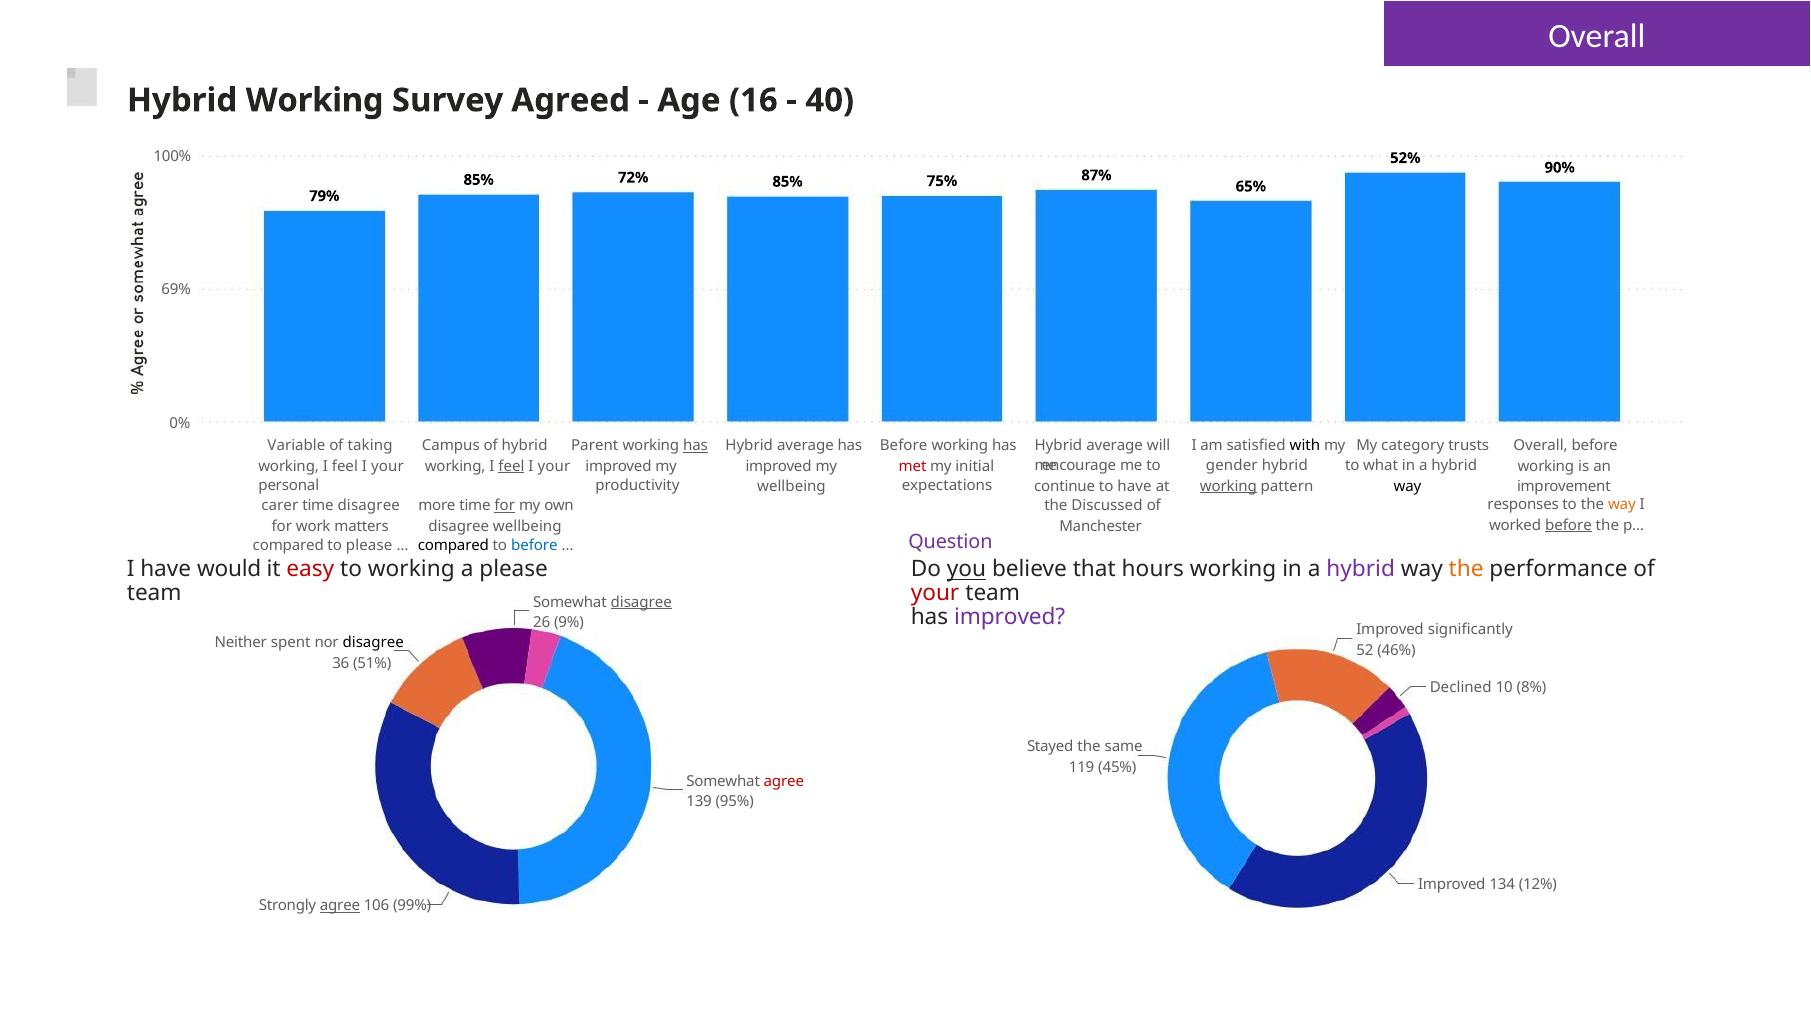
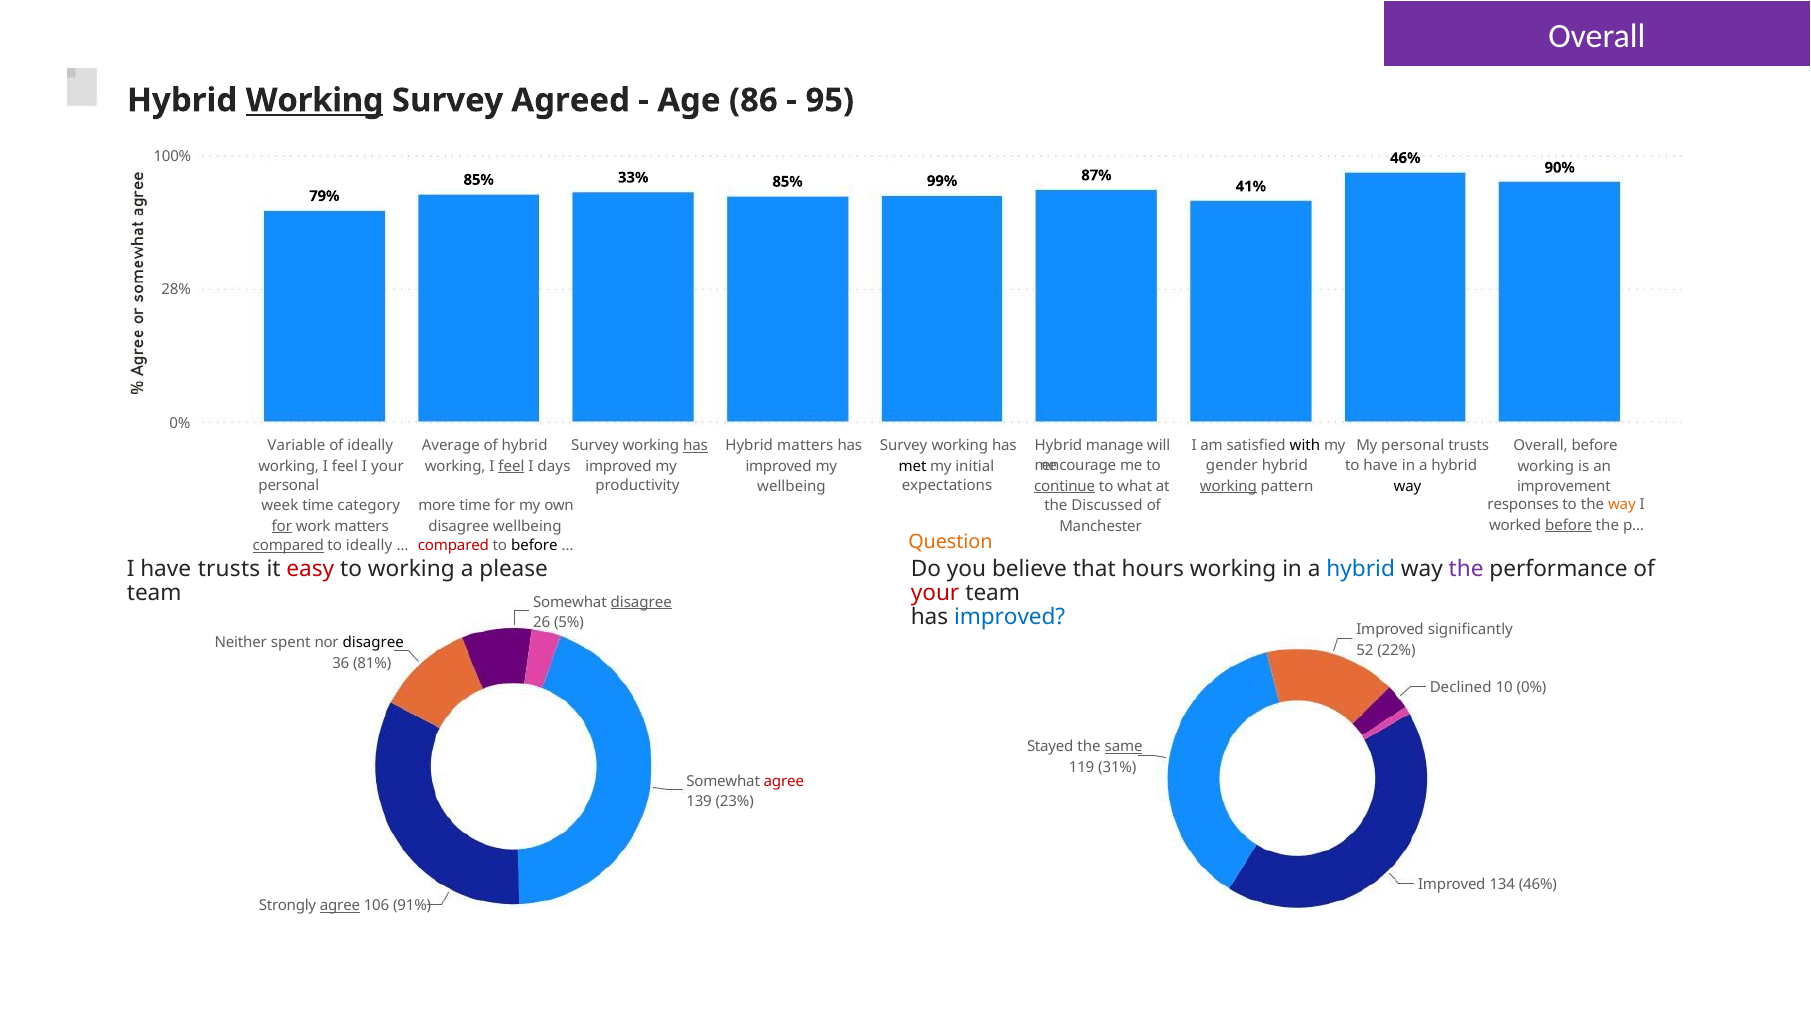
Working underline: none -> present (315, 100)
16: 16 -> 86 (753, 100)
40: 40 -> 95 (830, 100)
100% 52%: 52% -> 46% (1405, 158)
72%: 72% -> 33% (633, 178)
75%: 75% -> 99% (942, 181)
65%: 65% -> 41% (1251, 186)
69%: 69% -> 28% (176, 289)
of taking: taking -> ideally (370, 446)
Campus: Campus -> Average (451, 446)
hybrid Parent: Parent -> Survey (595, 446)
average: average -> matters (805, 446)
Before: Before -> Survey (904, 446)
average: average -> manage (1115, 446)
my My category: category -> personal (1413, 446)
to what: what -> have (1380, 465)
your: your -> days (554, 466)
met colour: red -> black (913, 466)
continue underline: none -> present (1065, 486)
to have: have -> what (1135, 486)
carer: carer -> week (280, 505)
time disagree: disagree -> category (369, 505)
for underline: present -> none (505, 505)
for underline: none -> present (282, 526)
Question colour: purple -> orange (950, 542)
compared underline: none -> present (288, 546)
to please: please -> ideally (369, 546)
compared colour: black -> red (453, 546)
before colour: blue -> black (534, 546)
have would: would -> trusts (229, 569)
you underline: present -> none (966, 569)
hybrid colour: purple -> blue (1361, 569)
the colour: orange -> purple (1466, 569)
improved colour: purple -> blue (1010, 617)
9%: 9% -> 5% (569, 622)
46%: 46% -> 22% (1396, 650)
51%: 51% -> 81% (372, 663)
10 8%: 8% -> 0% (1532, 688)
same underline: none -> present (1124, 747)
45%: 45% -> 31% (1117, 767)
95%: 95% -> 23% (735, 802)
134 12%: 12% -> 46% (1538, 884)
99%: 99% -> 91% (412, 905)
